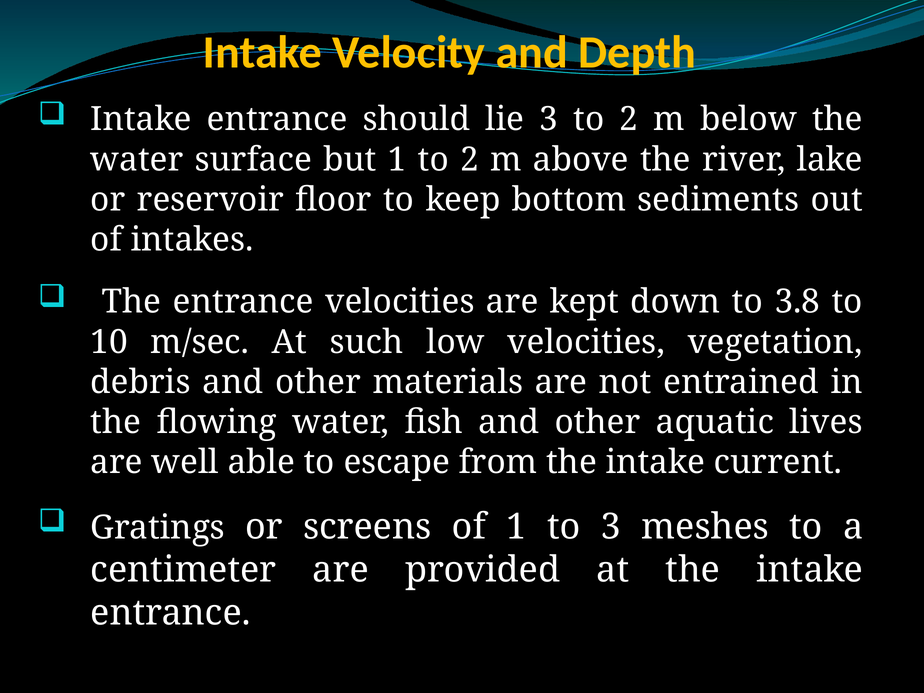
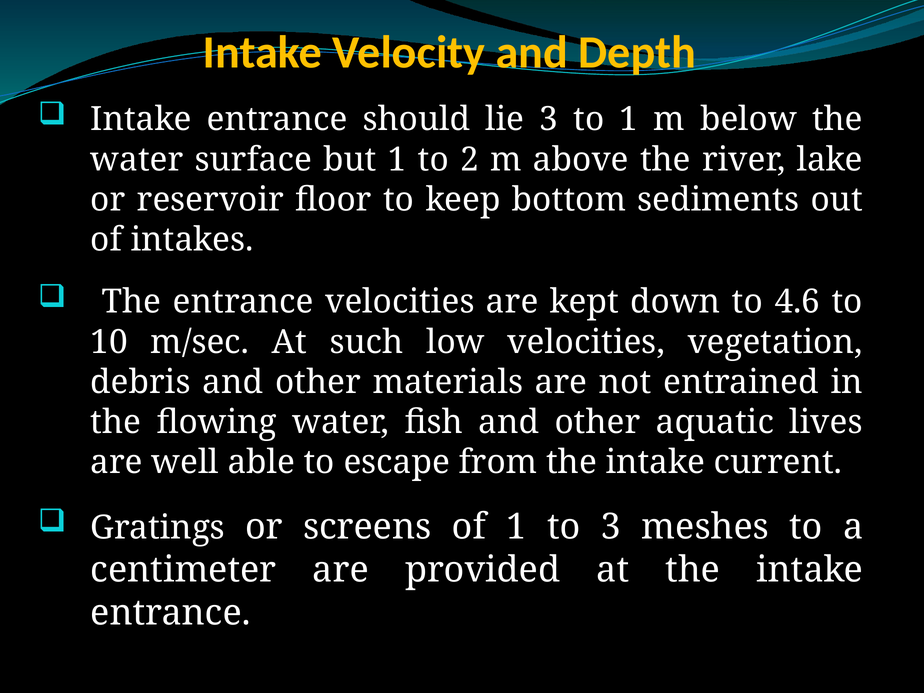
3 to 2: 2 -> 1 (629, 119)
3.8: 3.8 -> 4.6 (797, 302)
